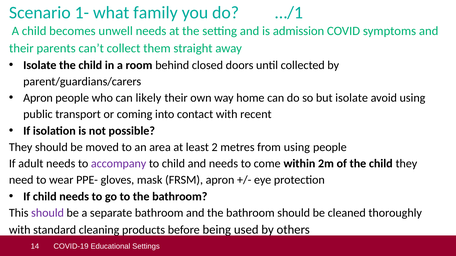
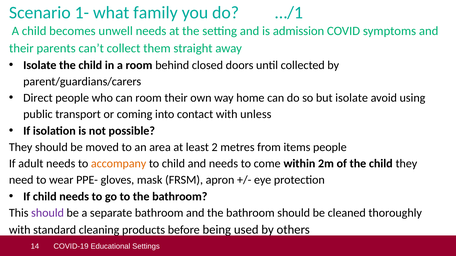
Apron: Apron -> Direct (38, 98)
can likely: likely -> room (149, 98)
recent: recent -> unless (256, 115)
from using: using -> items (297, 147)
accompany colour: purple -> orange (119, 164)
